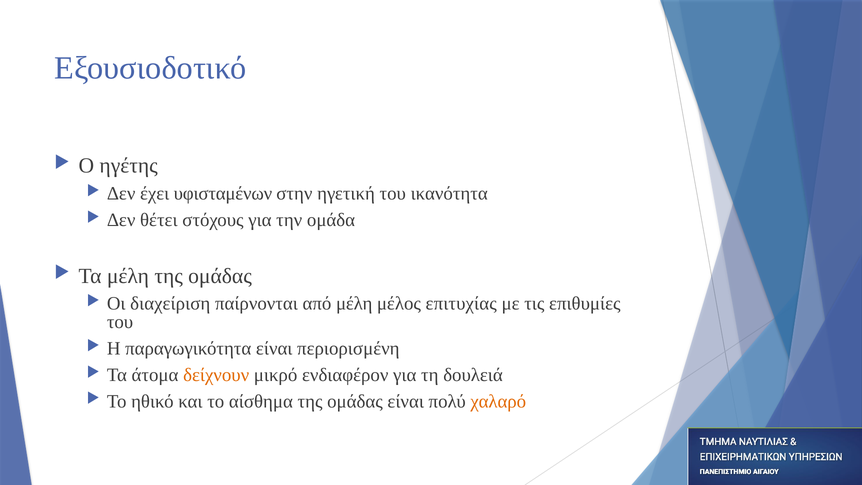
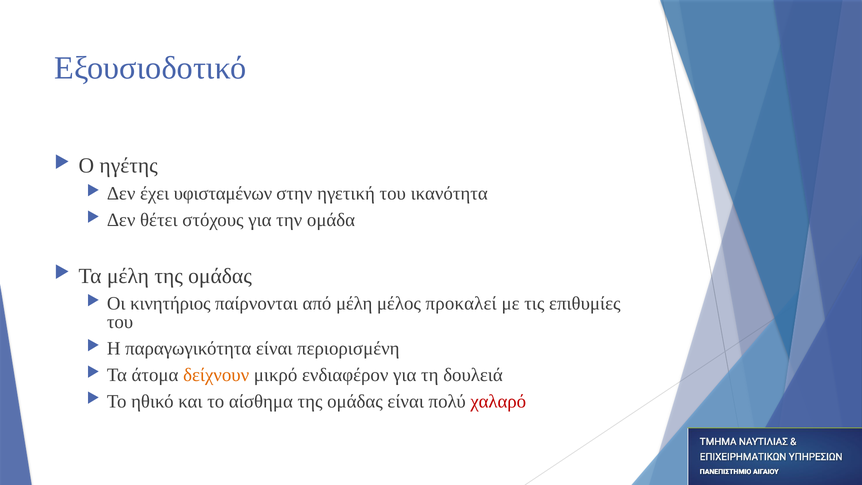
διαχείριση: διαχείριση -> κινητήριος (170, 304)
επιτυχίας: επιτυχίας -> προκαλεί (461, 304)
χαλαρό colour: orange -> red (498, 401)
